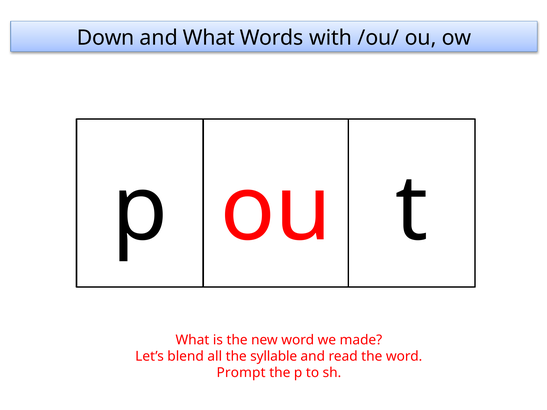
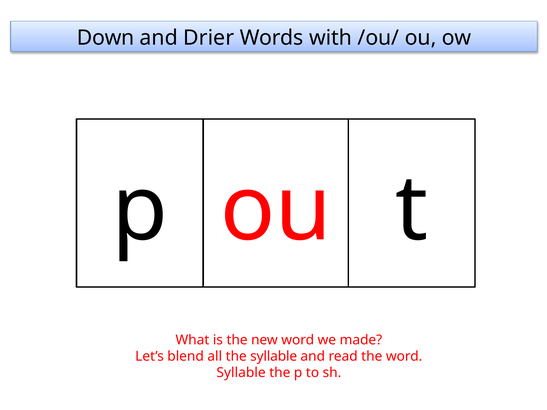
and What: What -> Drier (209, 38)
Prompt: Prompt -> Syllable (241, 373)
